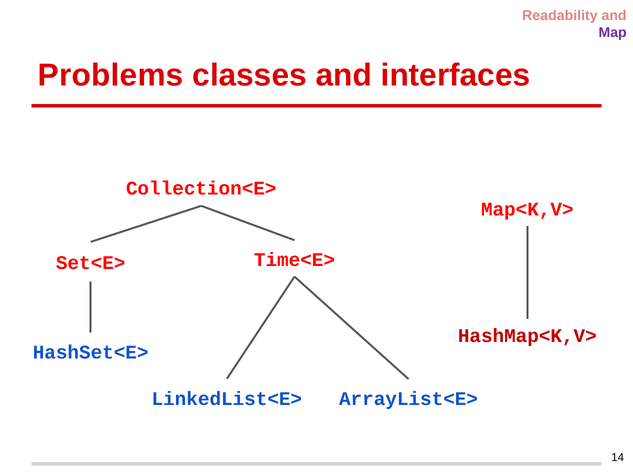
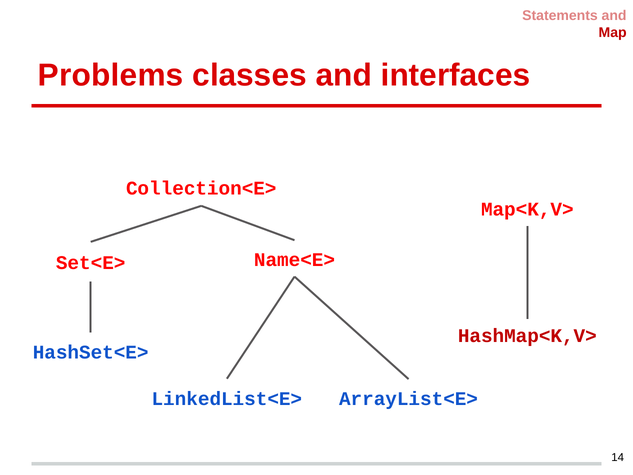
Readability: Readability -> Statements (560, 16)
Map colour: purple -> red (613, 33)
Time<E>: Time<E> -> Name<E> (294, 260)
